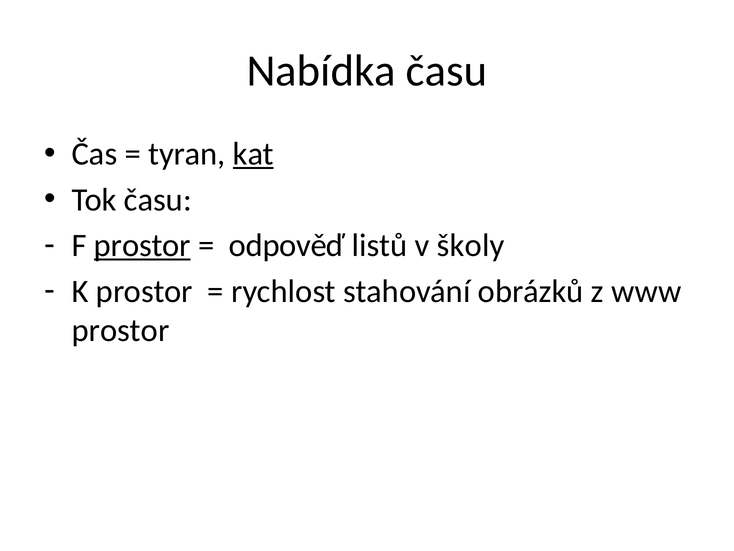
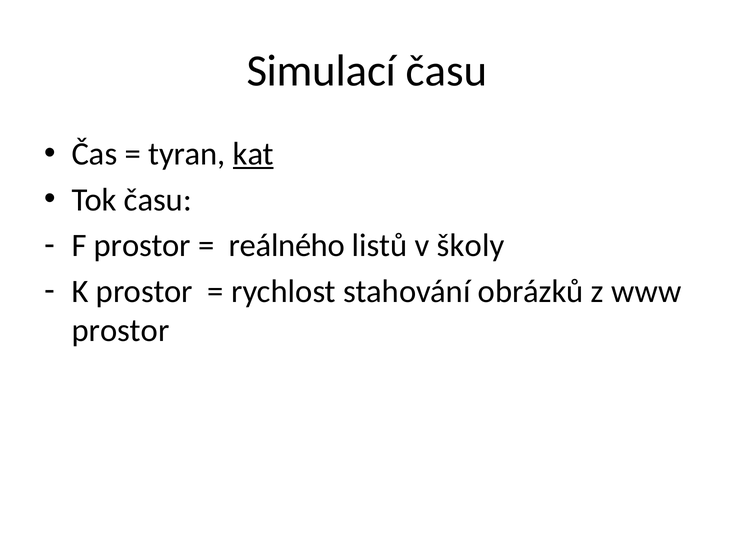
Nabídka: Nabídka -> Simulací (321, 71)
prostor underline: present -> none (142, 245)
odpověď: odpověď -> reálného (287, 245)
